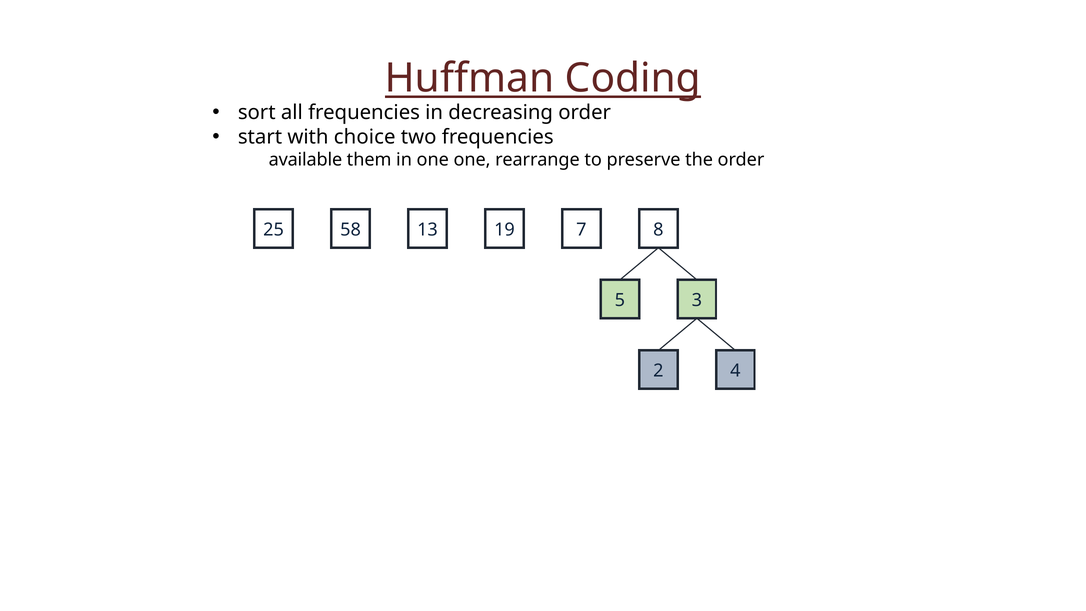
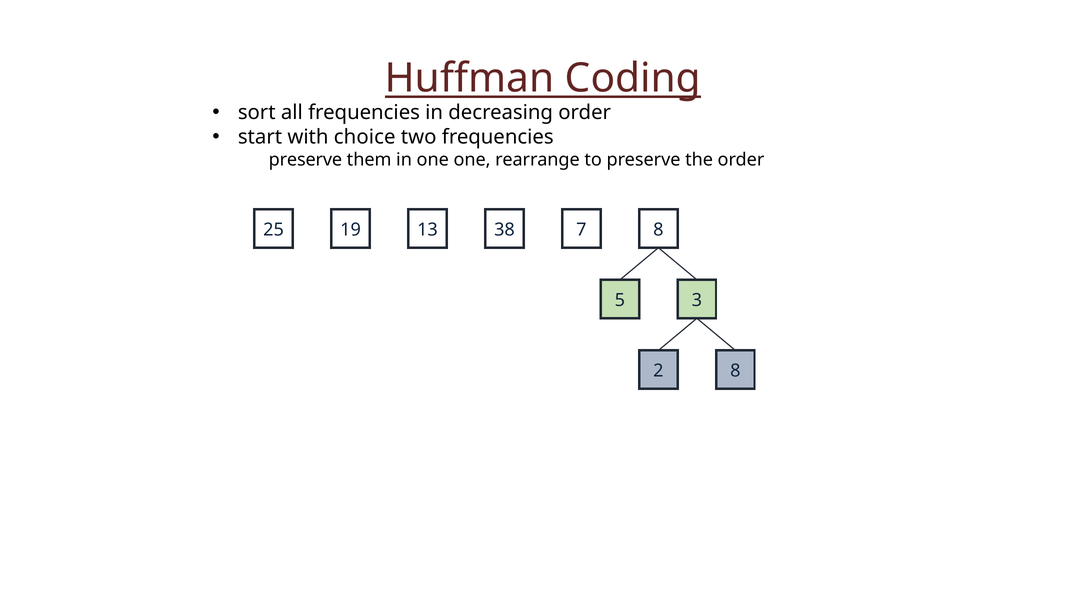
available: available -> preserve (305, 160)
58: 58 -> 19 (351, 230)
19: 19 -> 38 (504, 230)
2 4: 4 -> 8 (735, 371)
